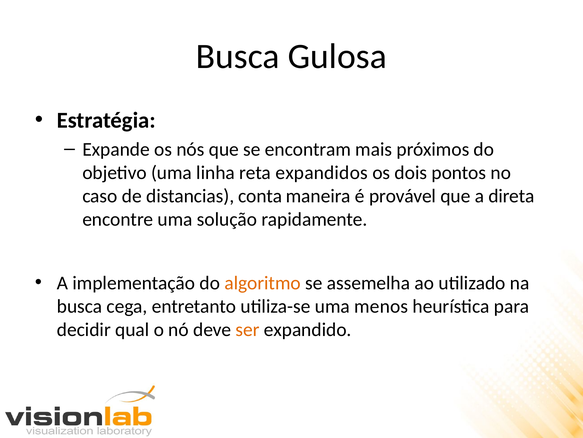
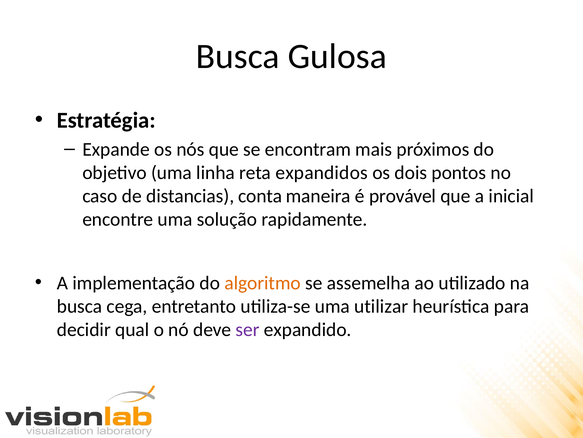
direta: direta -> inicial (511, 196)
menos: menos -> utilizar (381, 306)
ser colour: orange -> purple (248, 329)
